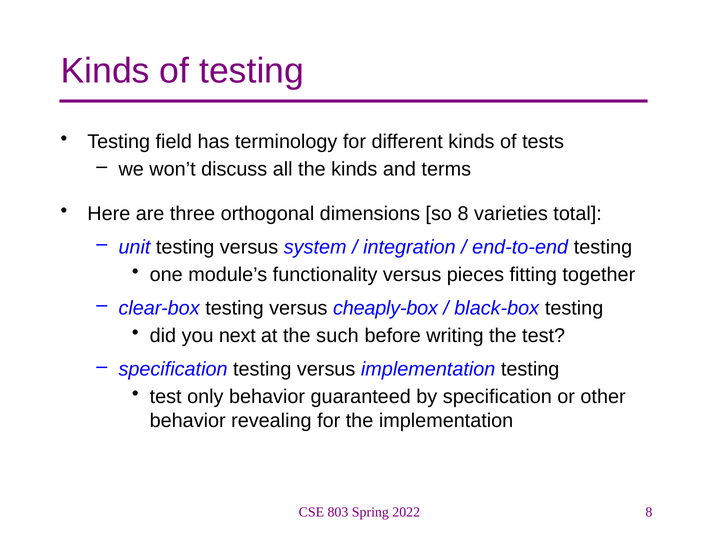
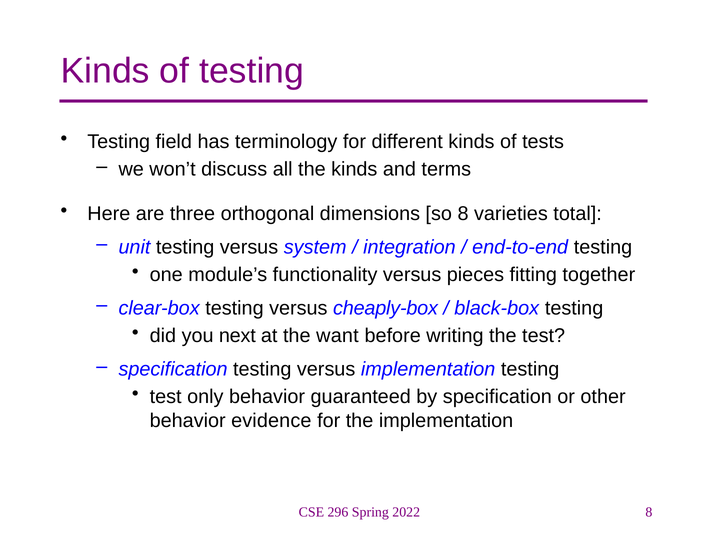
such: such -> want (337, 336)
revealing: revealing -> evidence (271, 421)
803: 803 -> 296 (338, 512)
